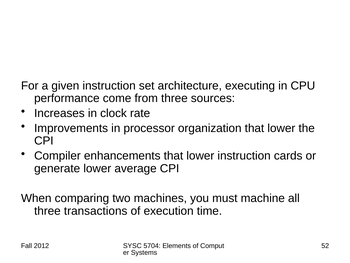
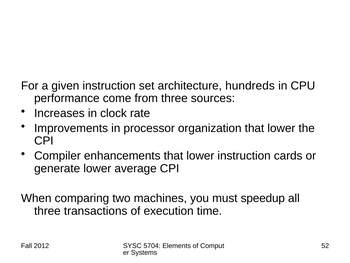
executing: executing -> hundreds (250, 86)
machine: machine -> speedup (263, 198)
